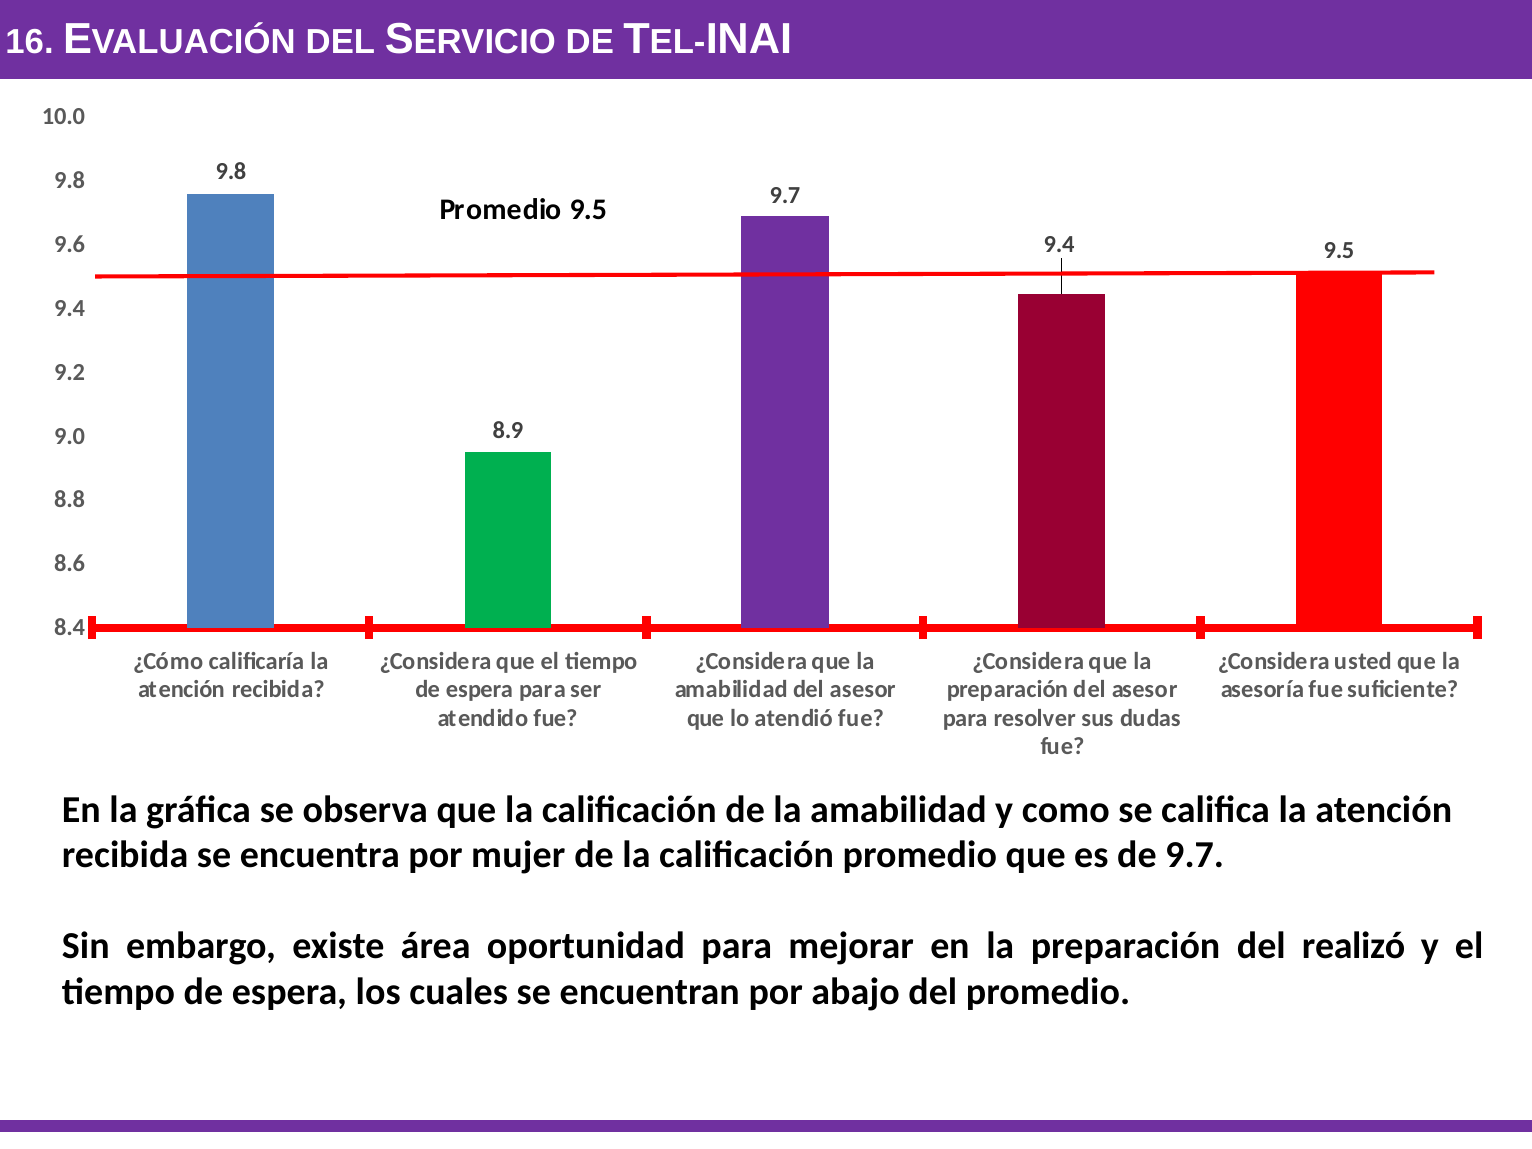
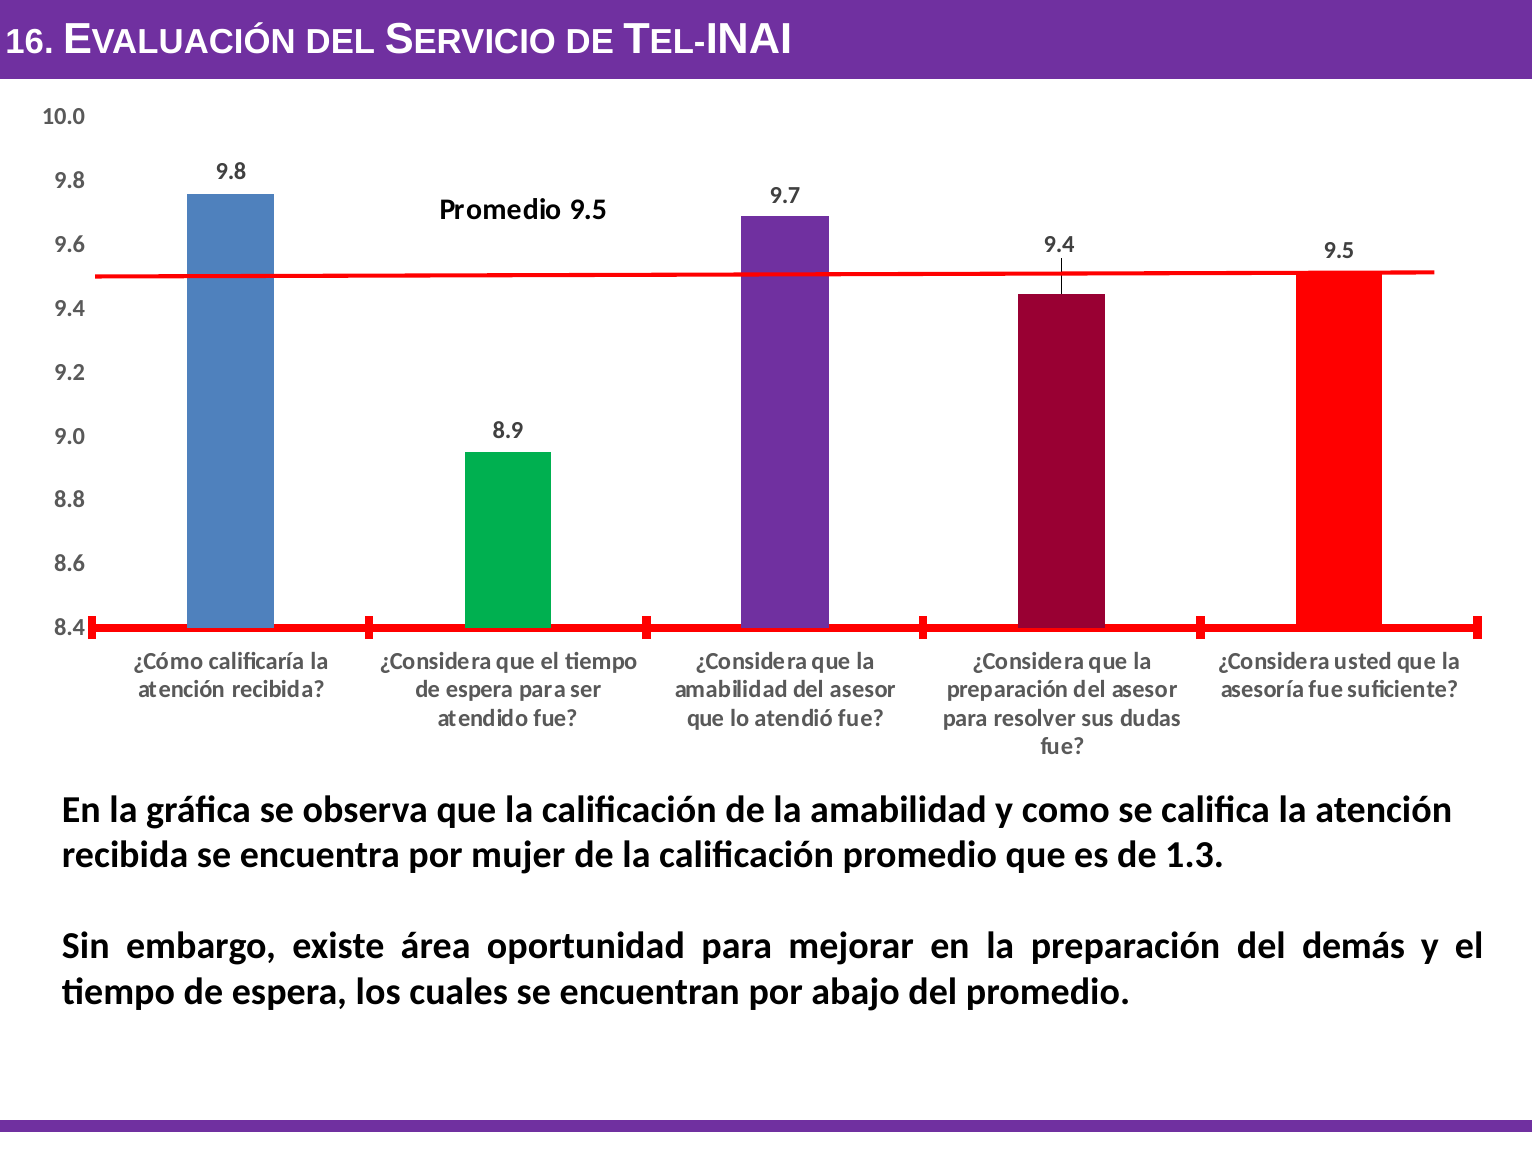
de 9.7: 9.7 -> 1.3 (1195, 855)
realizó: realizó -> demás (1354, 946)
